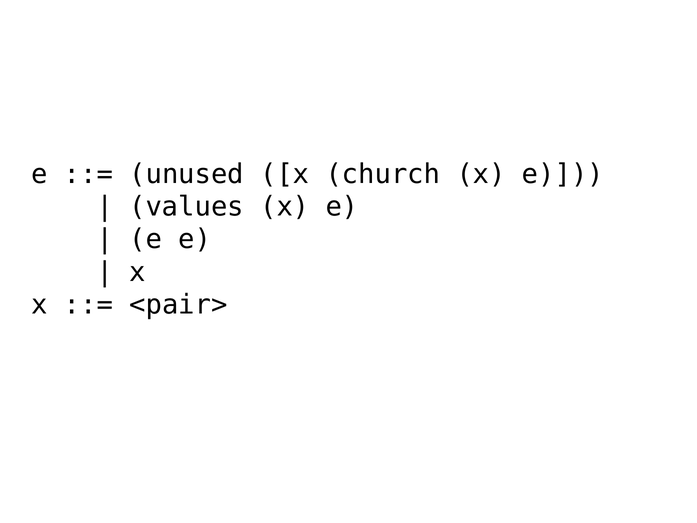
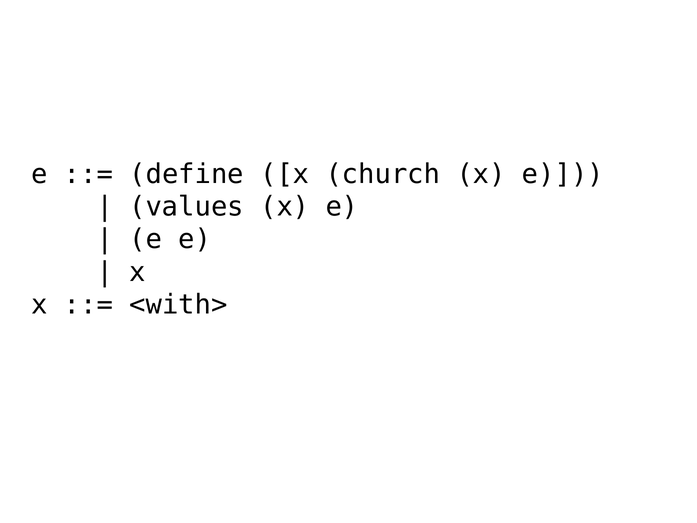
unused: unused -> define (187, 174)
<pair>: <pair> -> <with> (178, 305)
